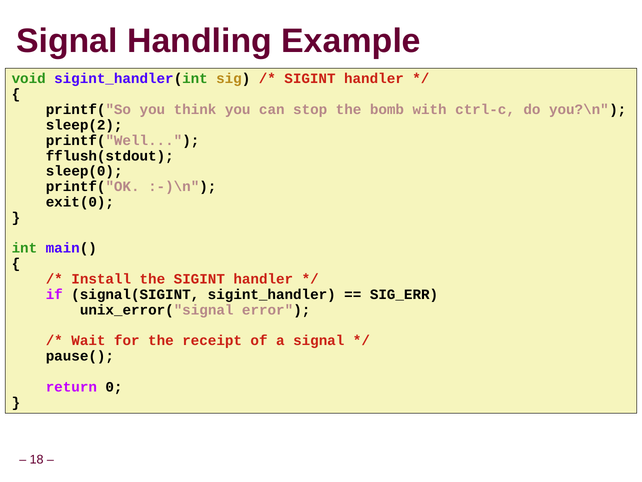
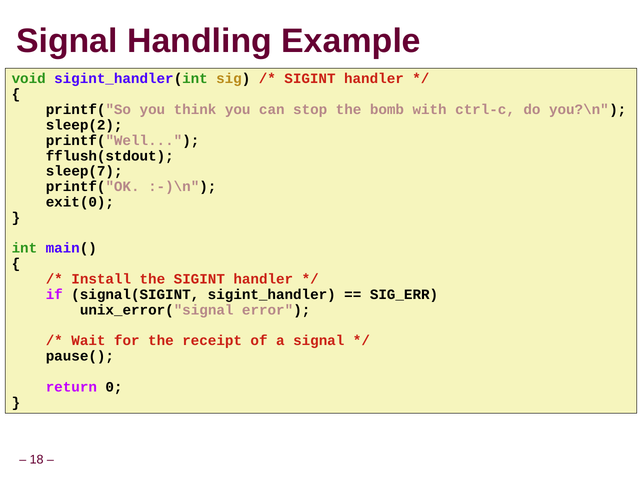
sleep(0: sleep(0 -> sleep(7 (84, 171)
